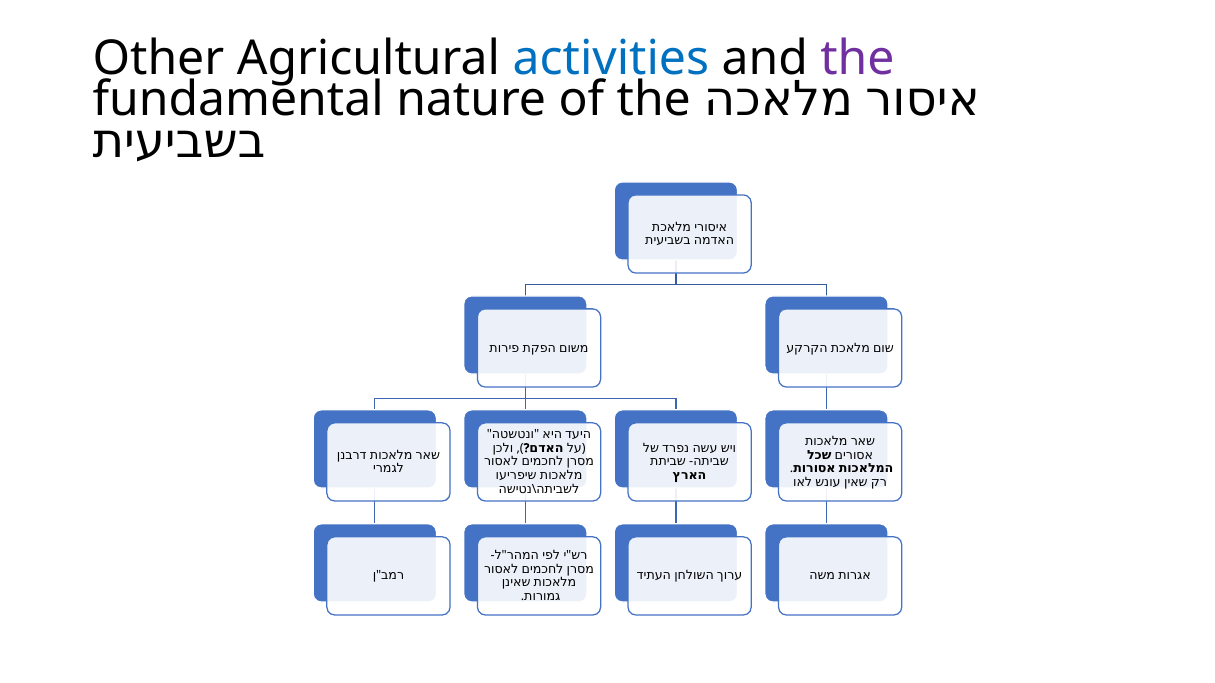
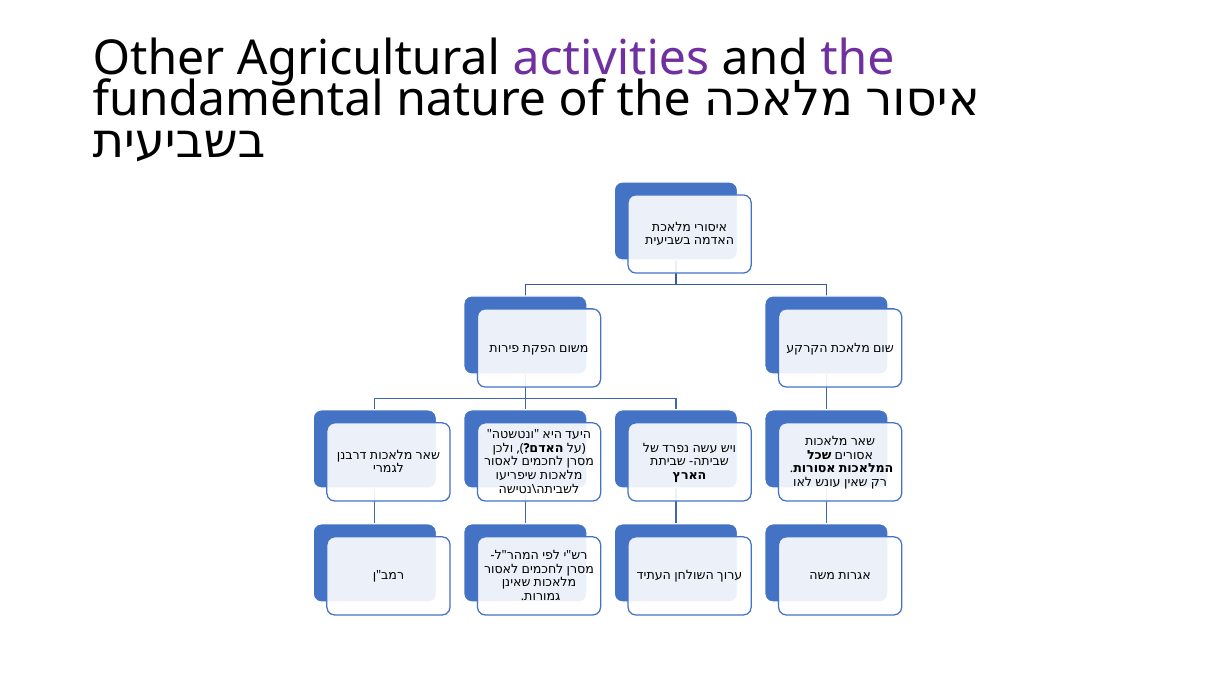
activities colour: blue -> purple (611, 58)
